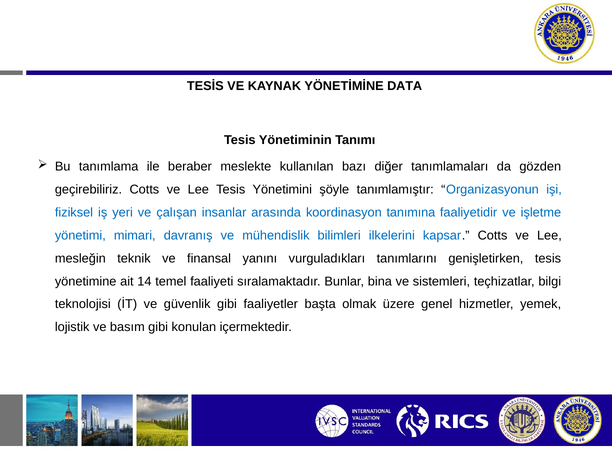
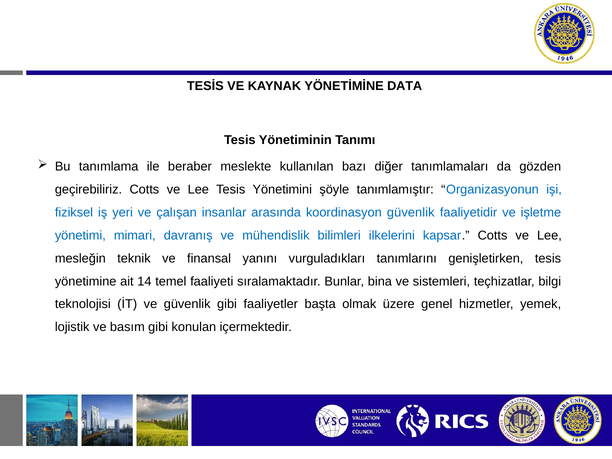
koordinasyon tanımına: tanımına -> güvenlik (411, 212)
